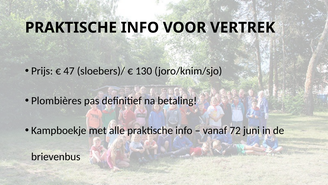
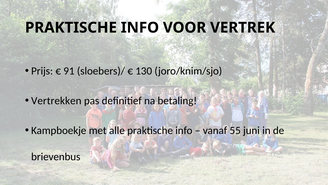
47: 47 -> 91 (69, 71)
Plombières: Plombières -> Vertrekken (56, 100)
72: 72 -> 55 (235, 130)
